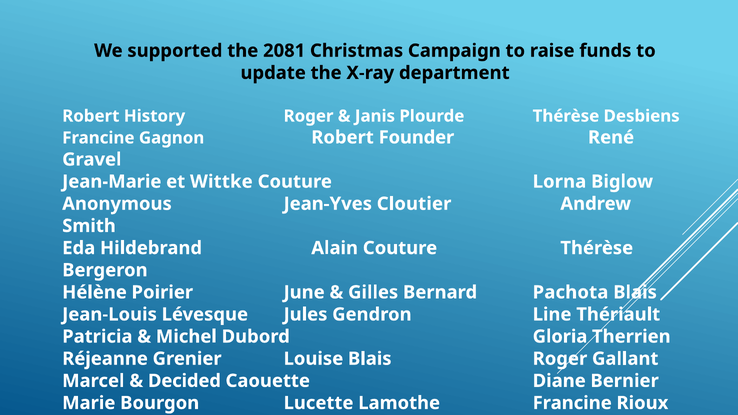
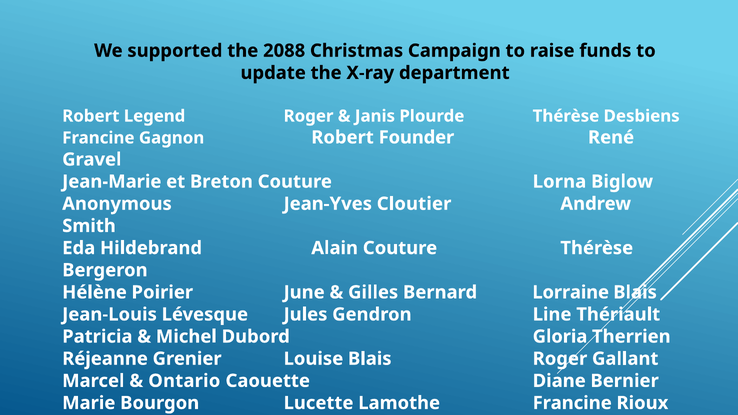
2081: 2081 -> 2088 (284, 51)
History: History -> Legend (155, 116)
Wittke: Wittke -> Breton (221, 182)
Pachota: Pachota -> Lorraine (571, 292)
Decided: Decided -> Ontario (184, 381)
